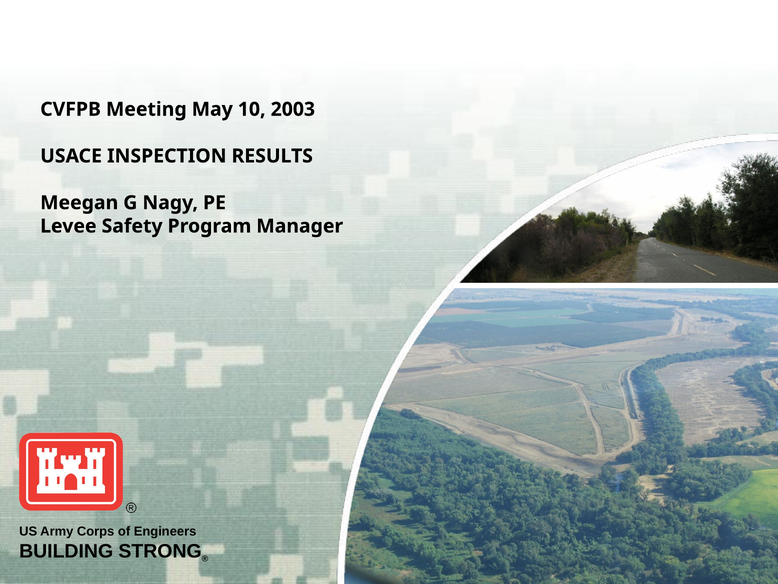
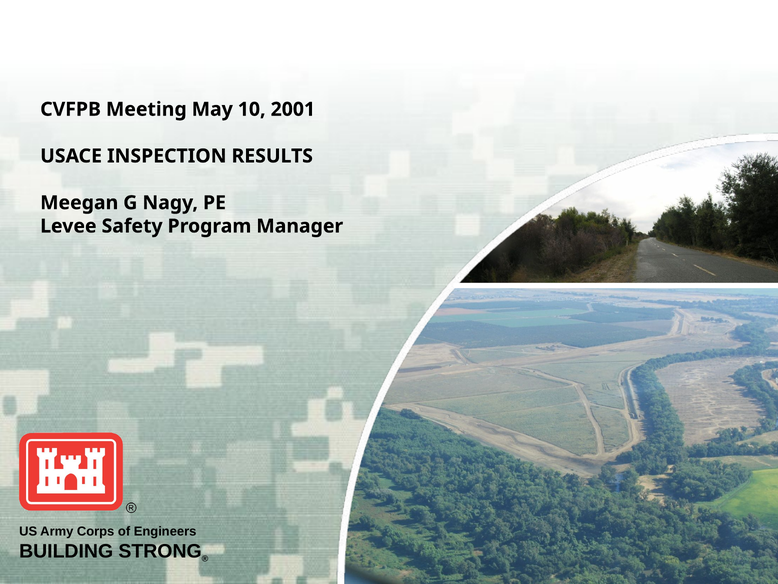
2003: 2003 -> 2001 (293, 109)
